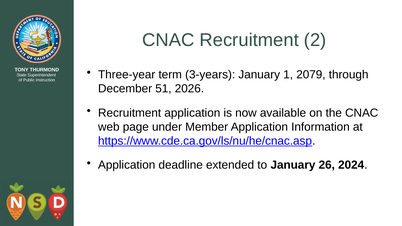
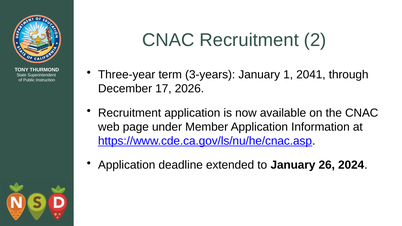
2079: 2079 -> 2041 (311, 75)
51: 51 -> 17 (163, 89)
